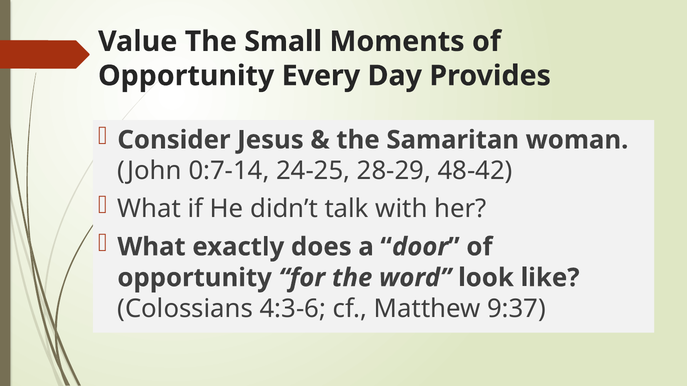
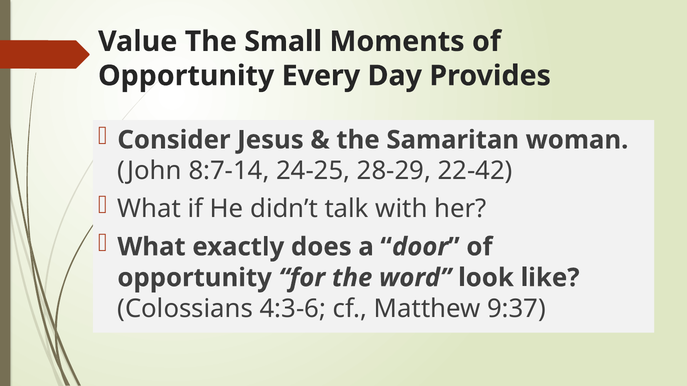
0:7-14: 0:7-14 -> 8:7-14 (229, 171)
48-42: 48-42 -> 22-42 (475, 171)
